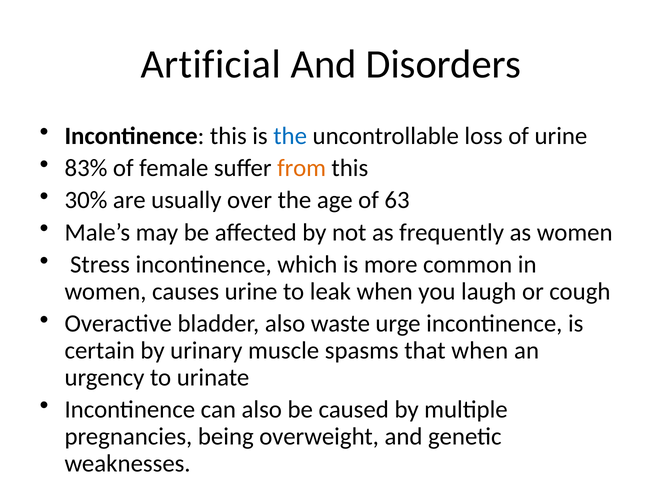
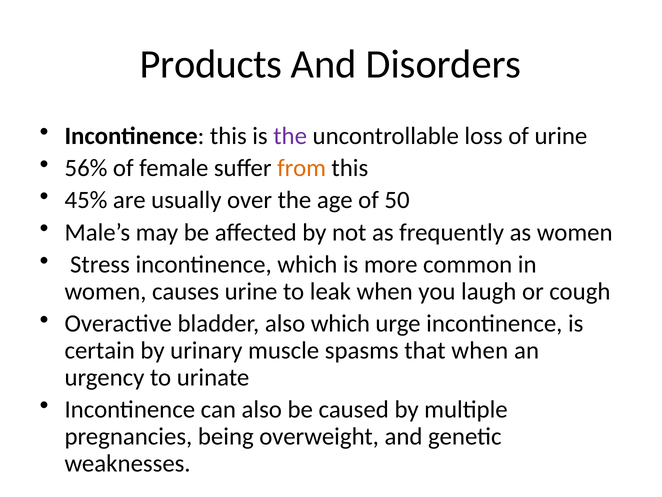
Artificial: Artificial -> Products (211, 64)
the colour: blue -> purple (290, 136)
83%: 83% -> 56% (86, 168)
30%: 30% -> 45% (86, 200)
63: 63 -> 50 (397, 200)
also waste: waste -> which (340, 323)
